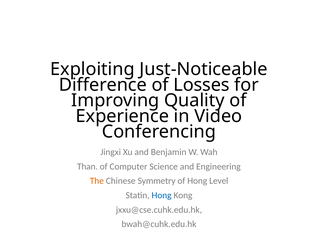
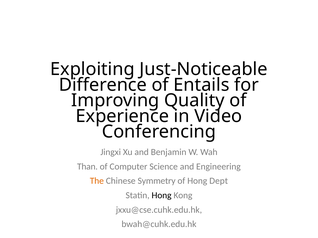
Losses: Losses -> Entails (201, 85)
Level: Level -> Dept (219, 181)
Hong colour: blue -> black (162, 196)
